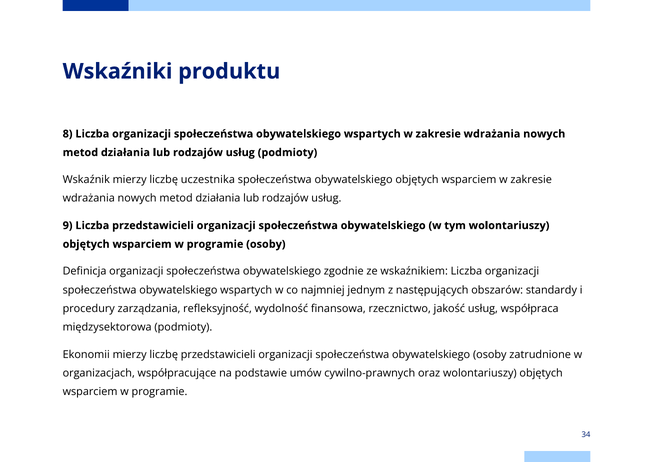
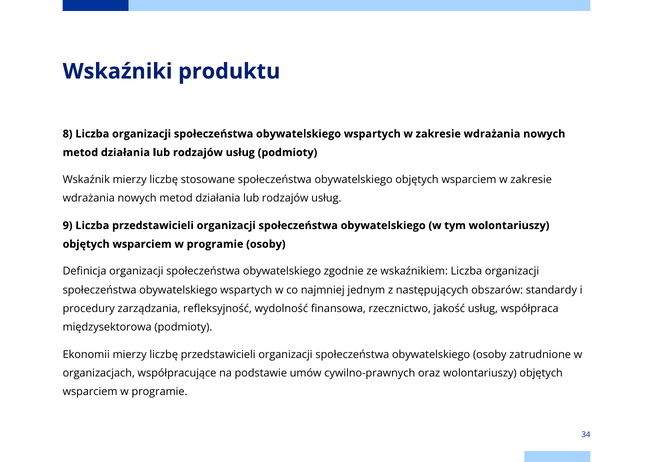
uczestnika: uczestnika -> stosowane (208, 180)
